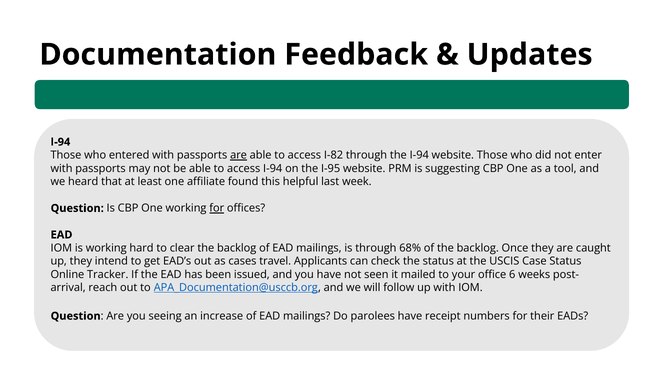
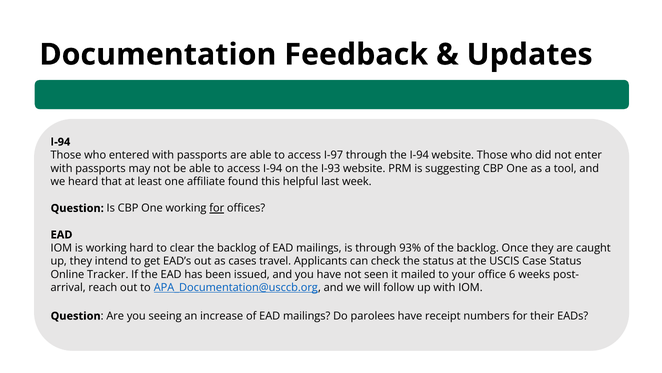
are underline: present -> none (239, 155)
I-82: I-82 -> I-97 (333, 155)
I-95: I-95 -> I-93 (331, 168)
68%: 68% -> 93% (410, 248)
